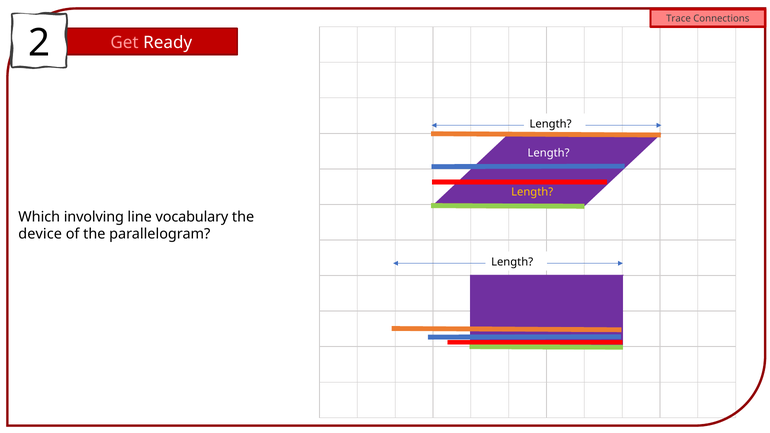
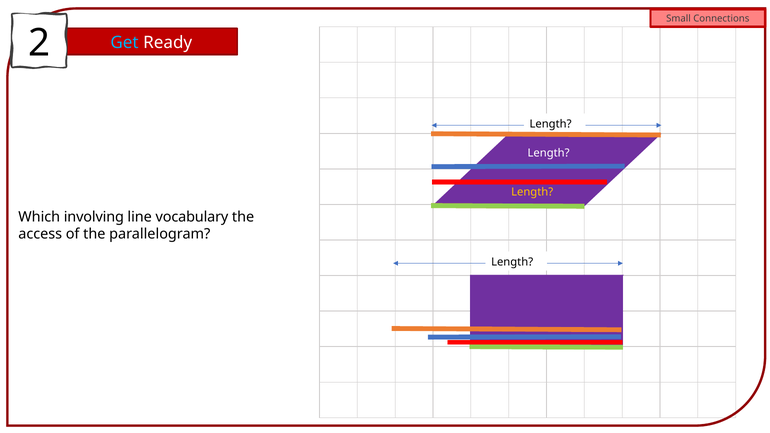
Trace: Trace -> Small (678, 19)
Get colour: pink -> light blue (125, 43)
device: device -> access (40, 234)
